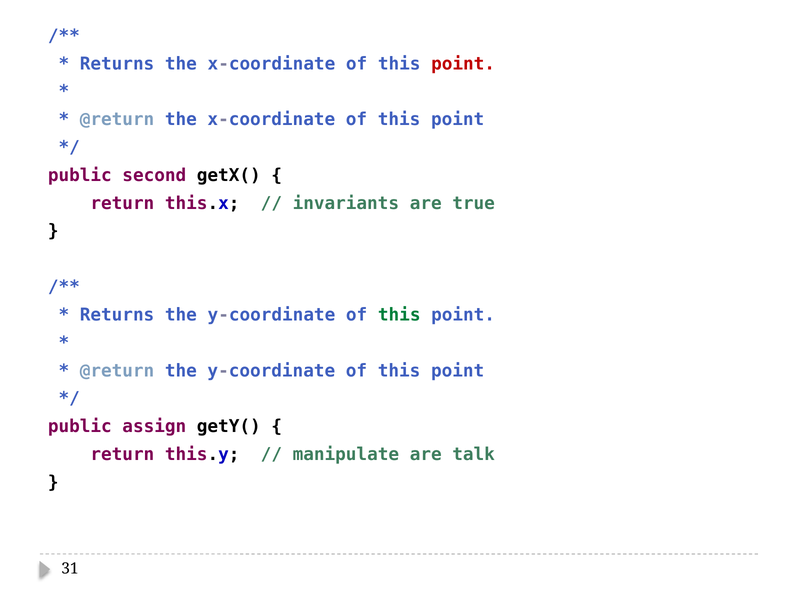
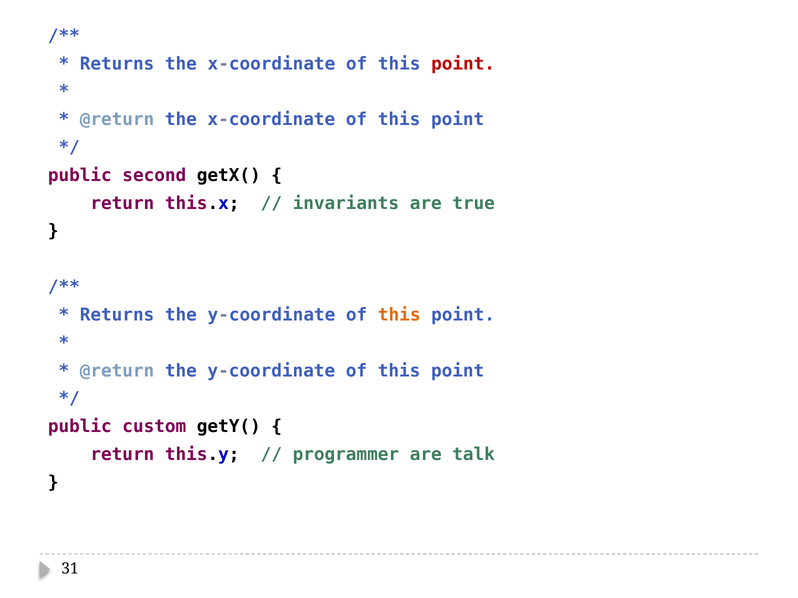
this colour: green -> orange (399, 315)
assign: assign -> custom (154, 427)
manipulate: manipulate -> programmer (346, 455)
